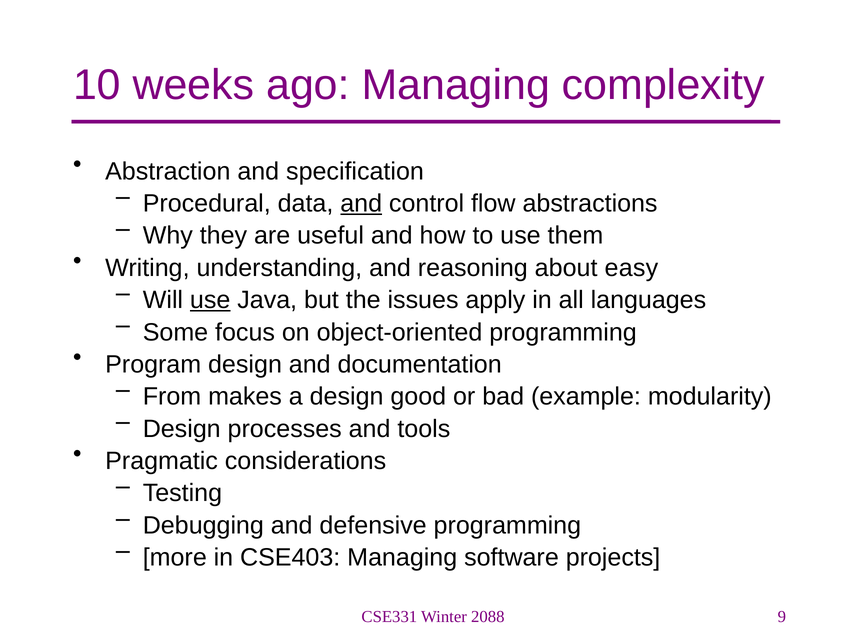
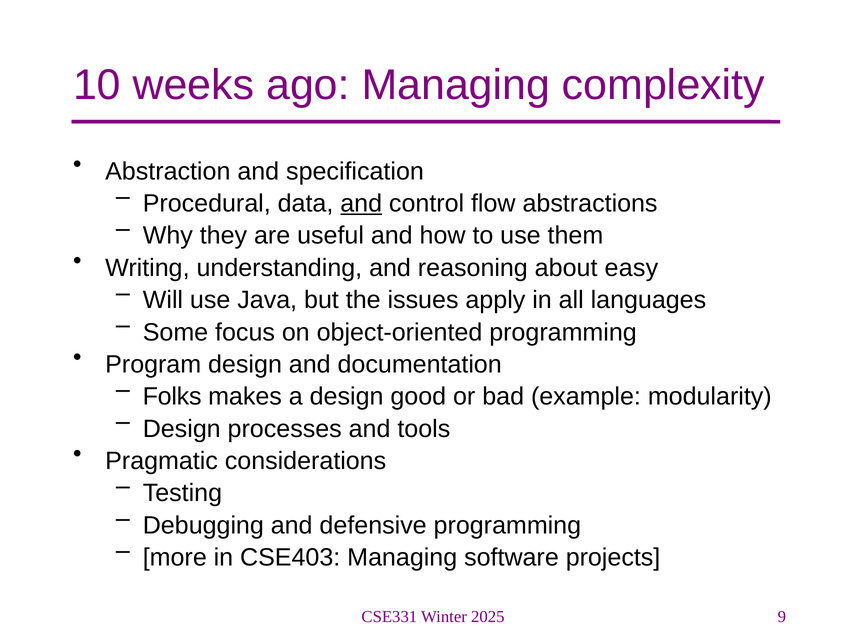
use underline: present -> none (210, 300)
From: From -> Folks (172, 397)
2088: 2088 -> 2025 (488, 617)
